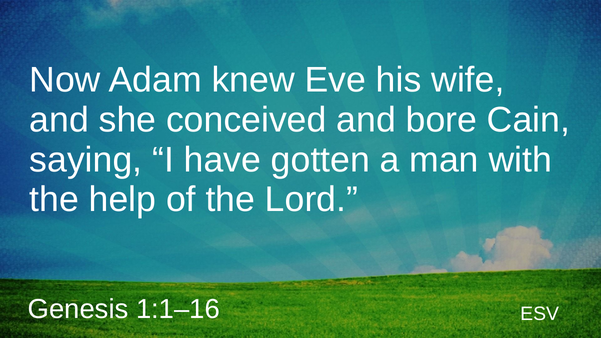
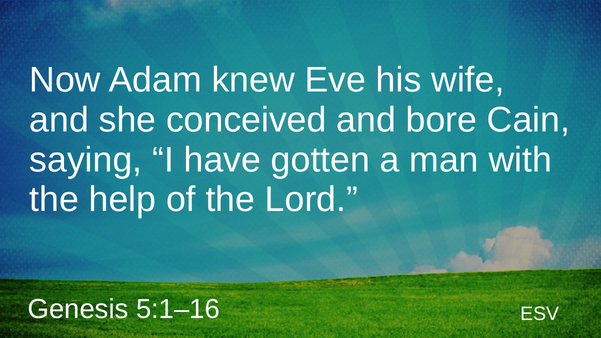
1:1–16: 1:1–16 -> 5:1–16 (178, 309)
